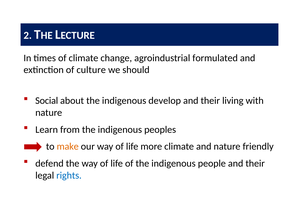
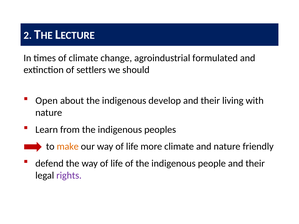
culture: culture -> settlers (91, 70)
Social: Social -> Open (47, 101)
rights colour: blue -> purple (69, 176)
